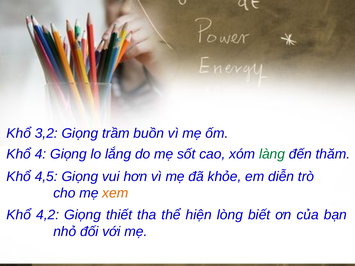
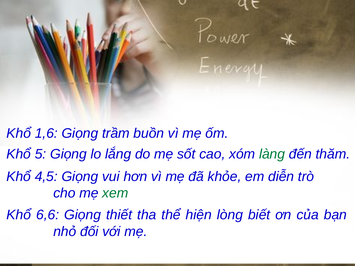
3,2: 3,2 -> 1,6 (46, 134)
4: 4 -> 5 (41, 154)
xem colour: orange -> green (115, 193)
4,2: 4,2 -> 6,6 (48, 215)
